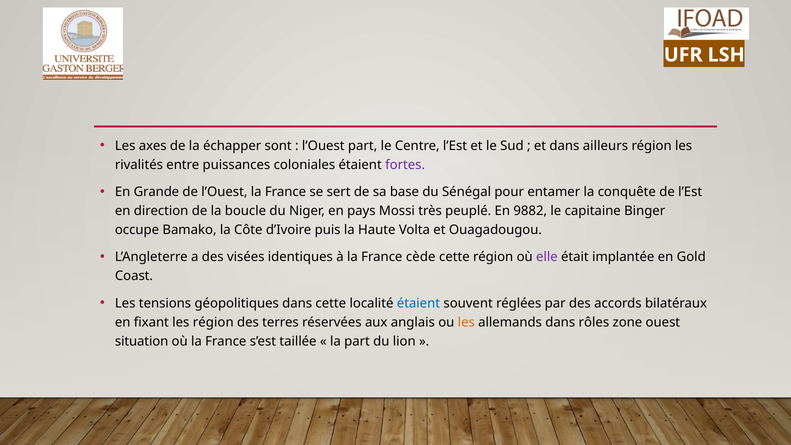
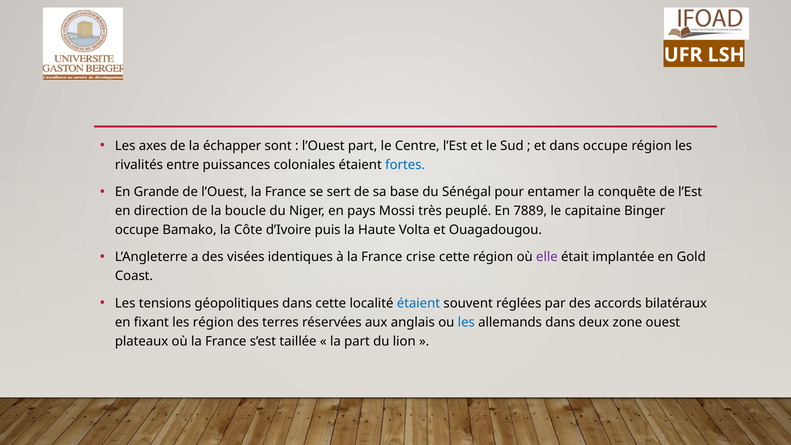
dans ailleurs: ailleurs -> occupe (605, 146)
fortes colour: purple -> blue (405, 165)
9882: 9882 -> 7889 (530, 211)
cède: cède -> crise (421, 257)
les colour: orange -> blue (466, 322)
rôles: rôles -> deux (594, 322)
situation: situation -> plateaux (142, 341)
